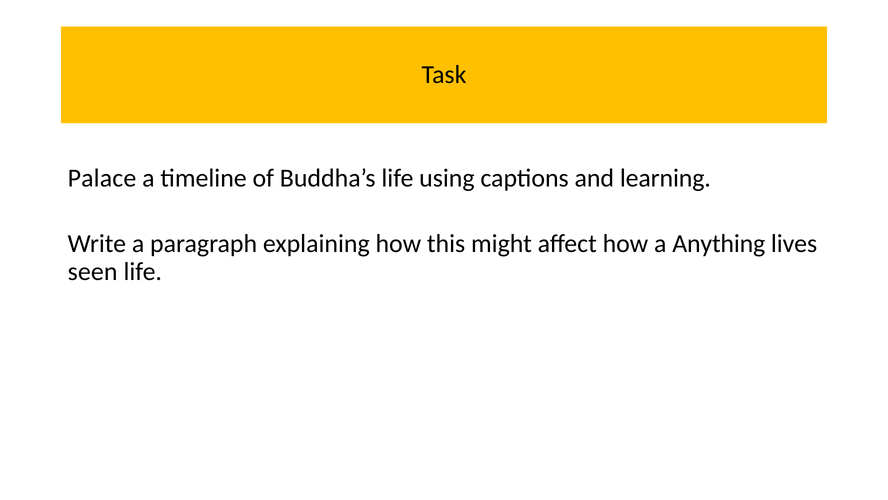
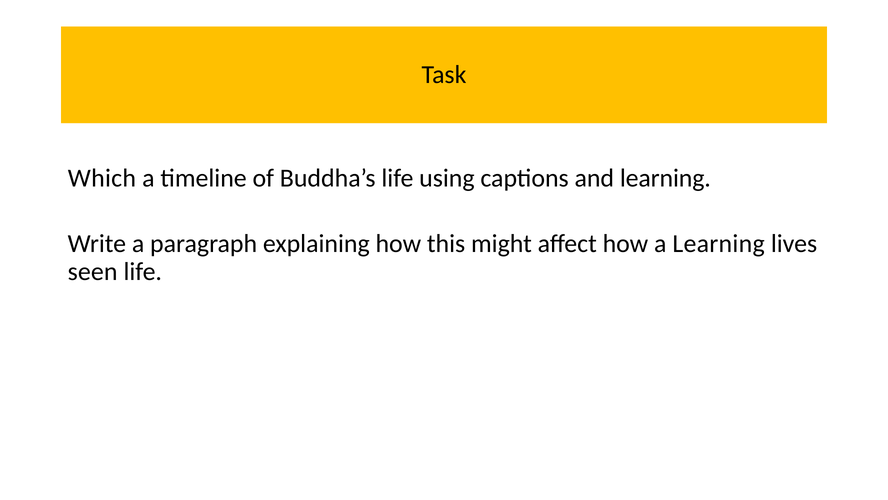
Palace: Palace -> Which (102, 178)
a Anything: Anything -> Learning (719, 243)
